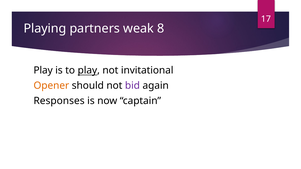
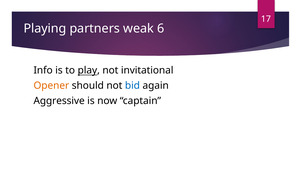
8: 8 -> 6 (161, 28)
Play: Play -> Info (43, 71)
bid colour: purple -> blue (132, 86)
Responses: Responses -> Aggressive (59, 101)
